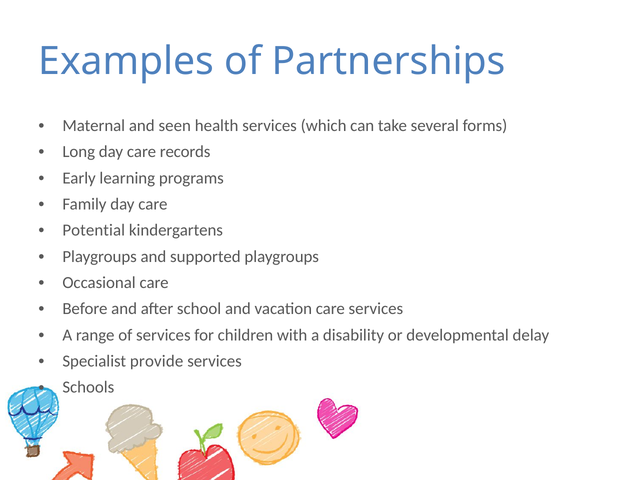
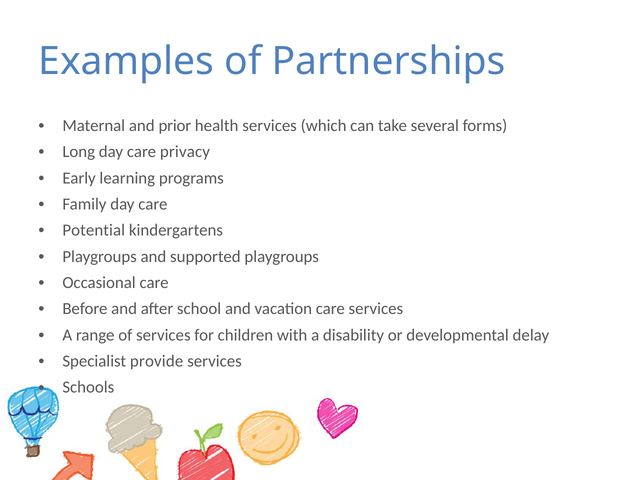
seen: seen -> prior (175, 126)
records: records -> privacy (185, 152)
